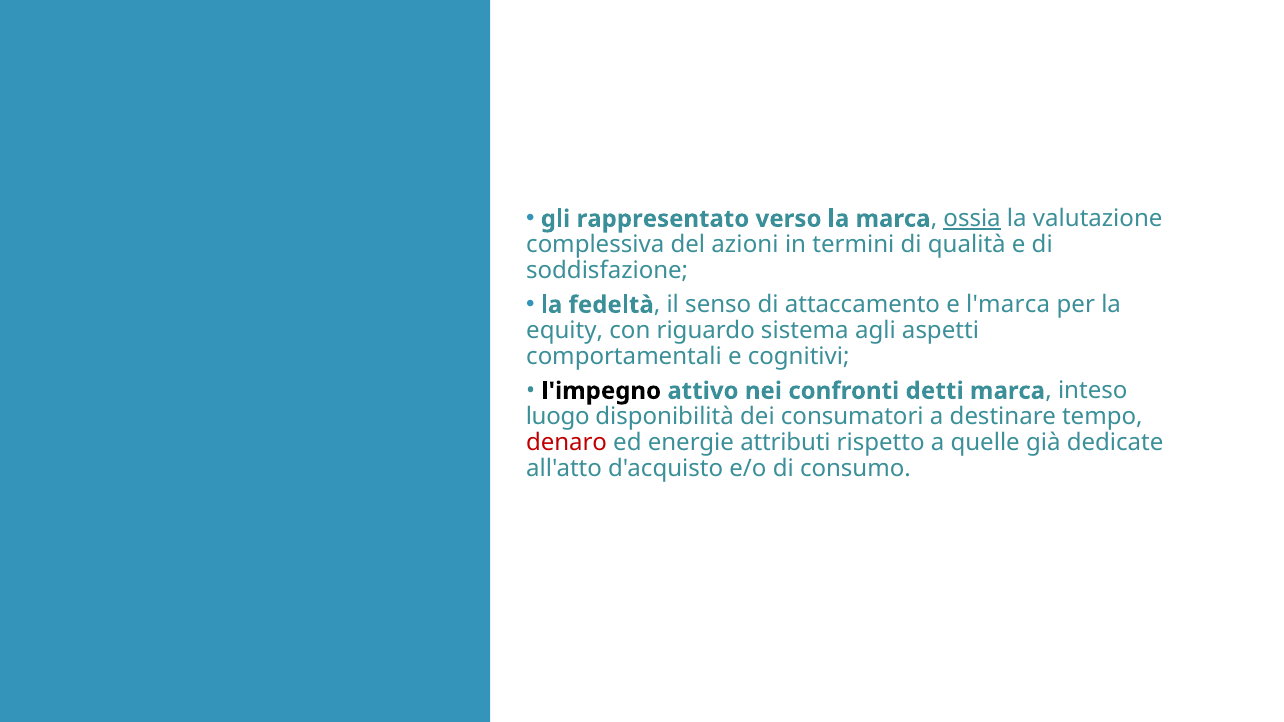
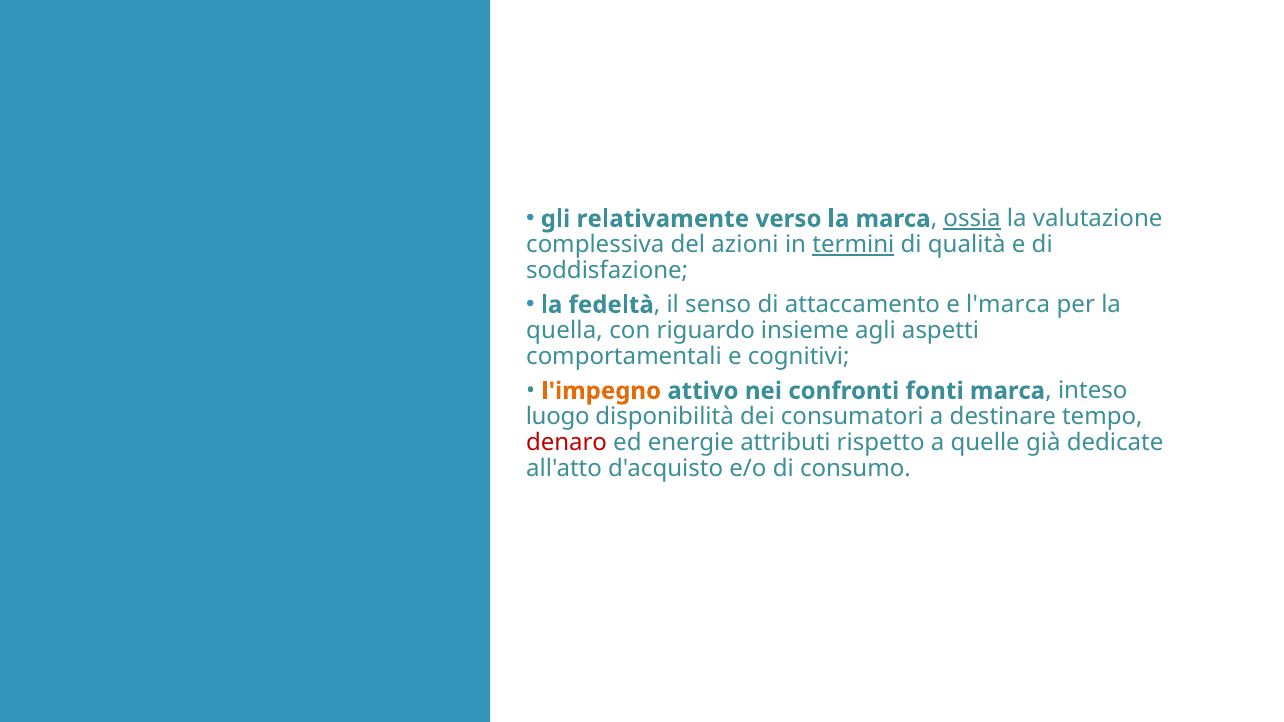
rappresentato: rappresentato -> relativamente (663, 219)
termini underline: none -> present (853, 245)
equity: equity -> quella (565, 331)
sistema: sistema -> insieme (805, 331)
l'impegno colour: black -> orange (601, 391)
detti: detti -> fonti (935, 391)
